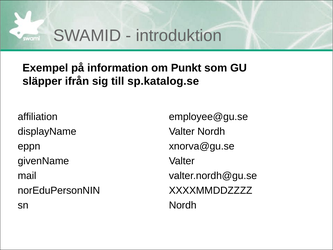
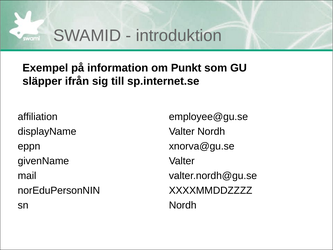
sp.katalog.se: sp.katalog.se -> sp.internet.se (163, 81)
